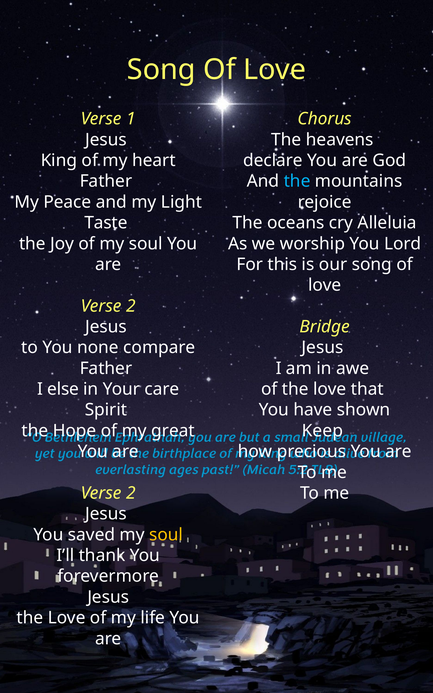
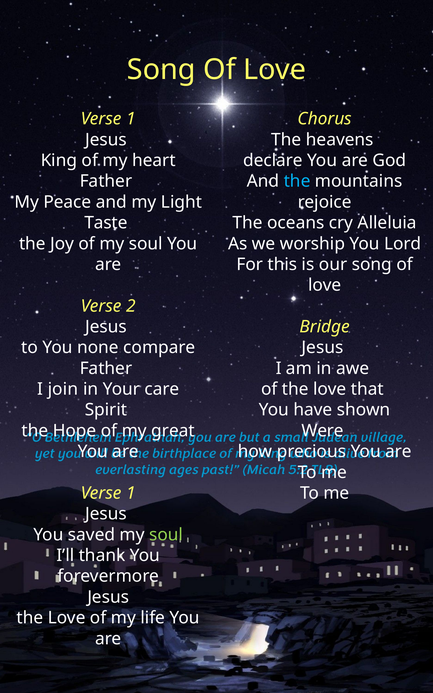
else: else -> join (63, 389)
Keep: Keep -> Were (323, 431)
2: 2 -> 1 (131, 493)
soul colour: yellow -> light green (166, 535)
